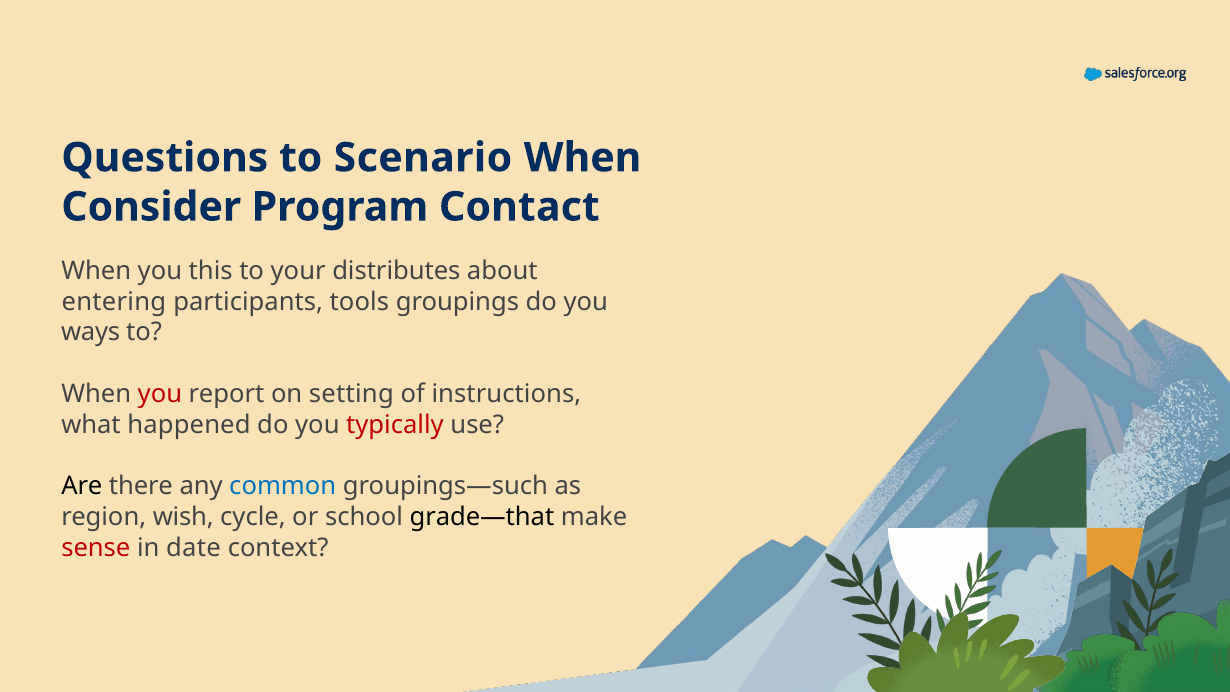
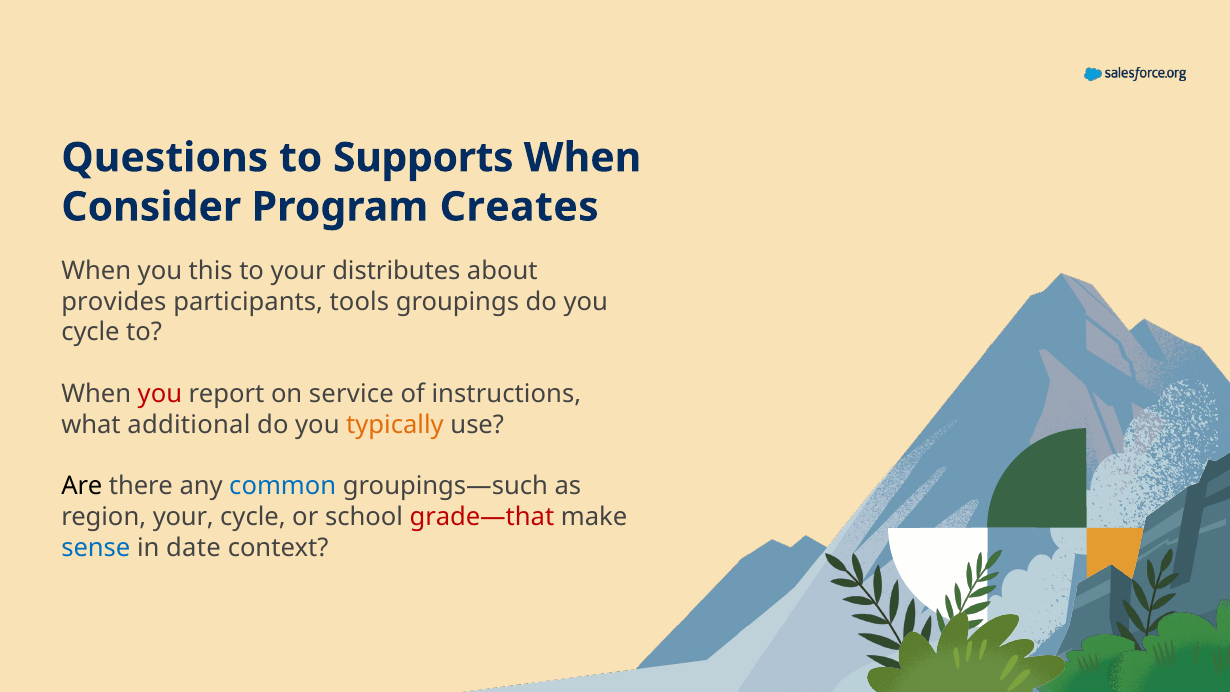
Scenario: Scenario -> Supports (423, 158)
Contact: Contact -> Creates (519, 207)
entering: entering -> provides (114, 302)
ways: ways -> cycle (90, 332)
setting: setting -> service (351, 394)
happened: happened -> additional (189, 425)
typically colour: red -> orange (395, 425)
region wish: wish -> your (183, 517)
grade—that colour: black -> red (482, 517)
sense colour: red -> blue (96, 548)
